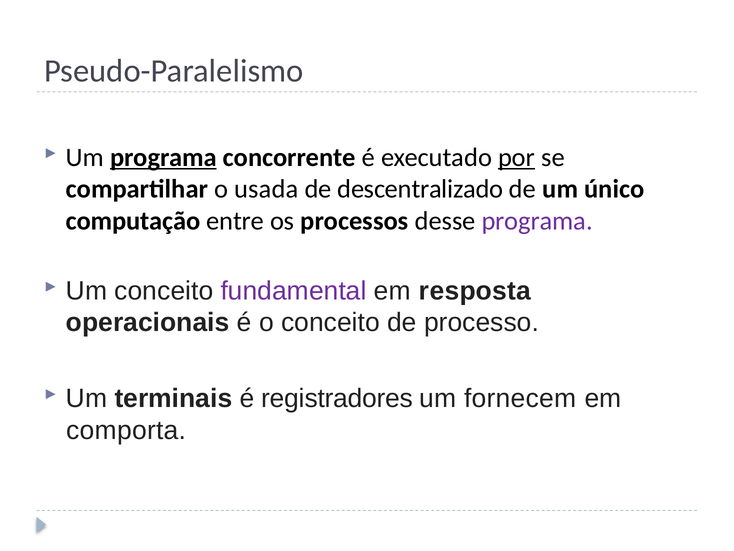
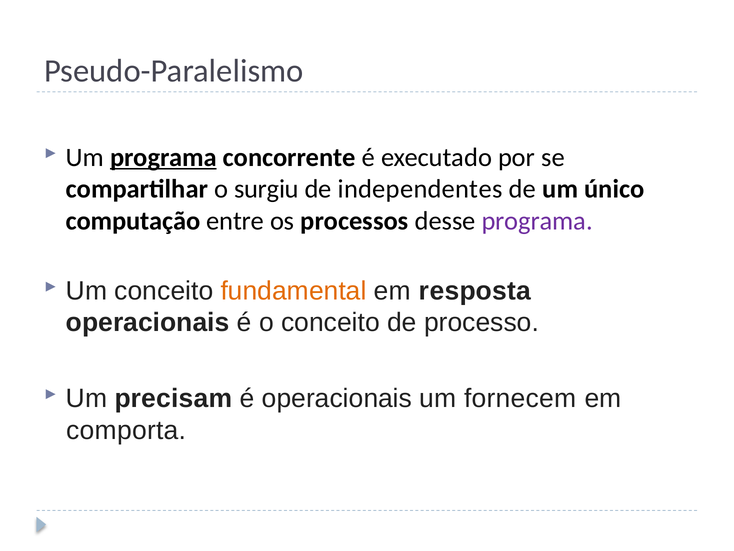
por underline: present -> none (517, 157)
usada: usada -> surgiu (267, 189)
descentralizado: descentralizado -> independentes (420, 189)
fundamental colour: purple -> orange (294, 290)
terminais: terminais -> precisam (173, 398)
é registradores: registradores -> operacionais (337, 398)
